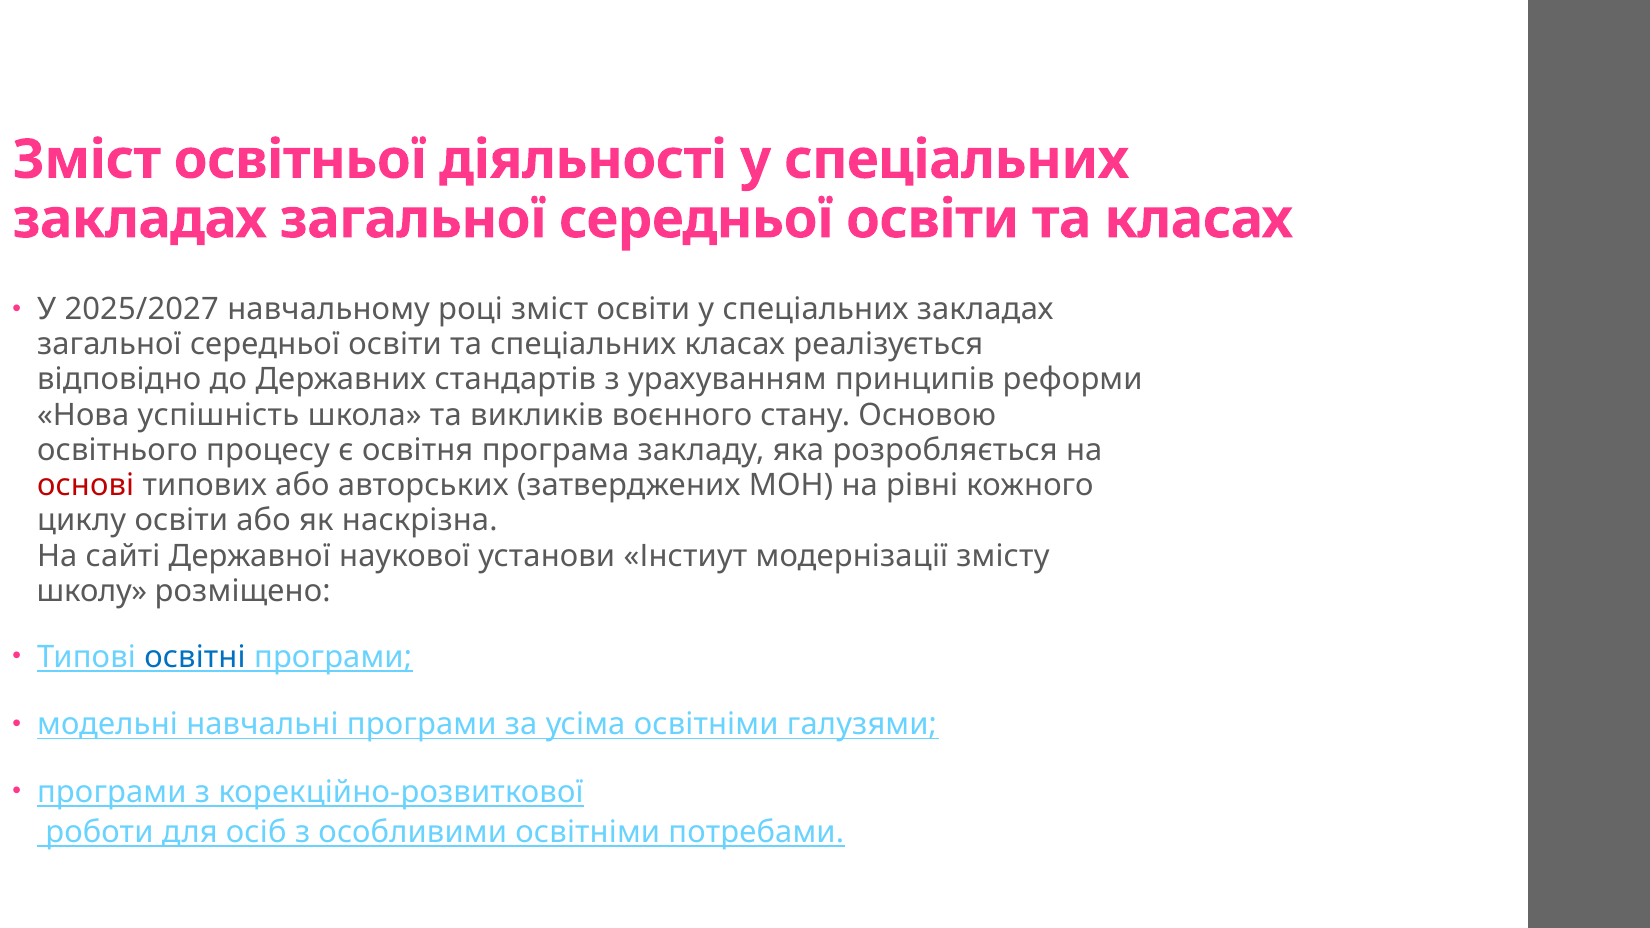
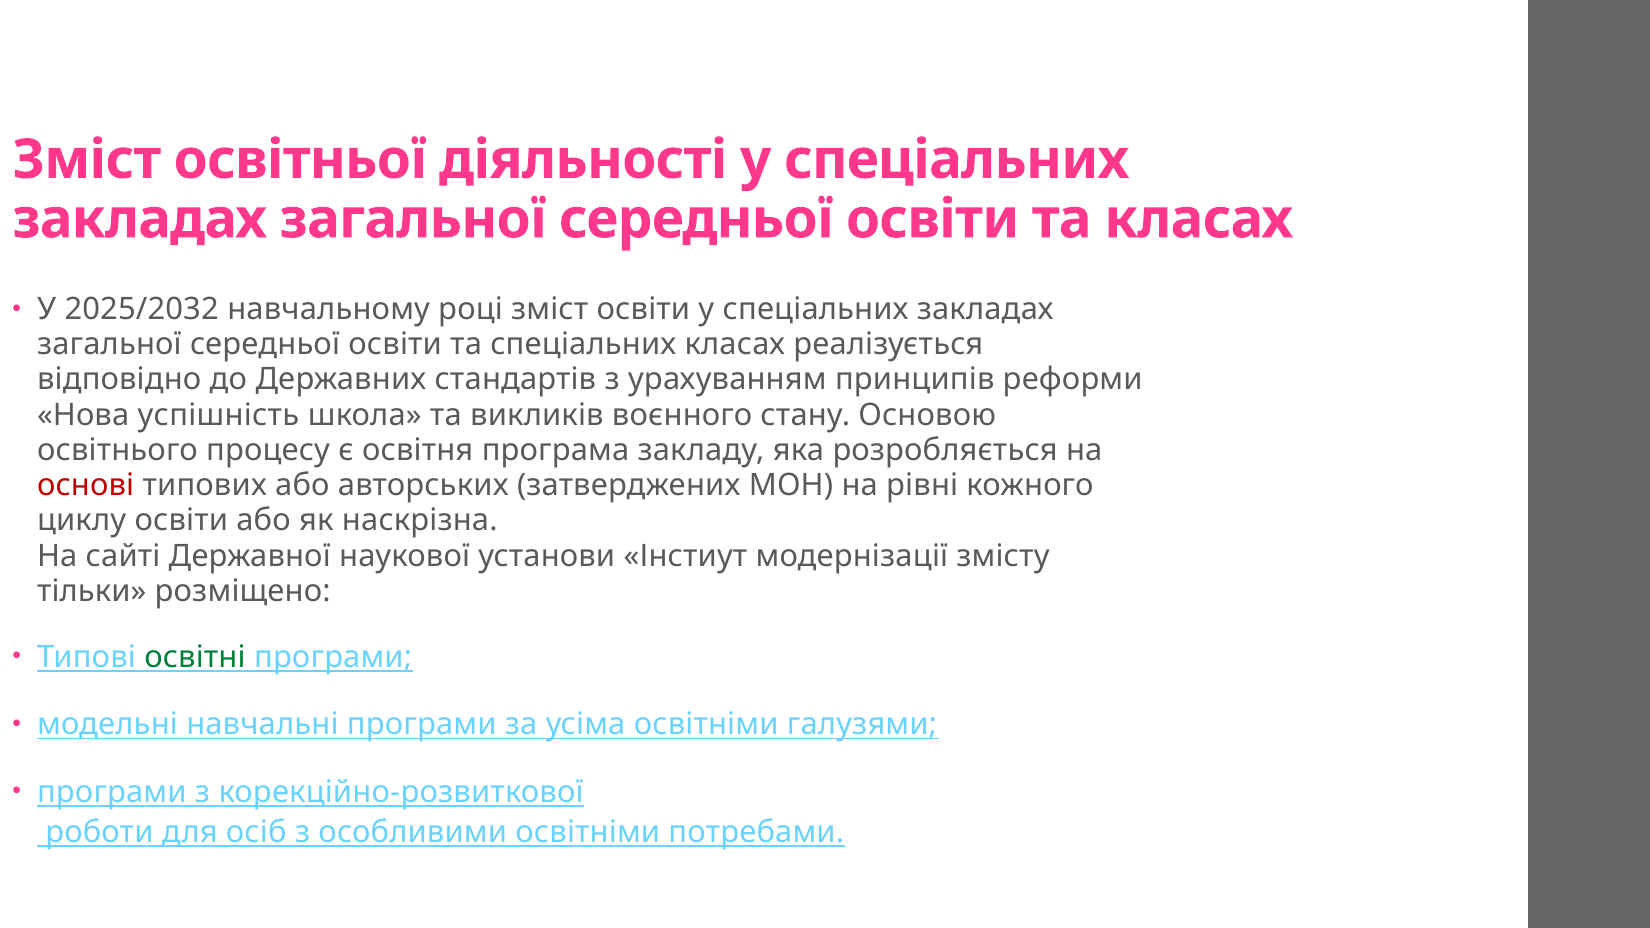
2025/2027: 2025/2027 -> 2025/2032 (142, 309)
школу: школу -> тільки (92, 591)
освітні colour: blue -> green (195, 657)
